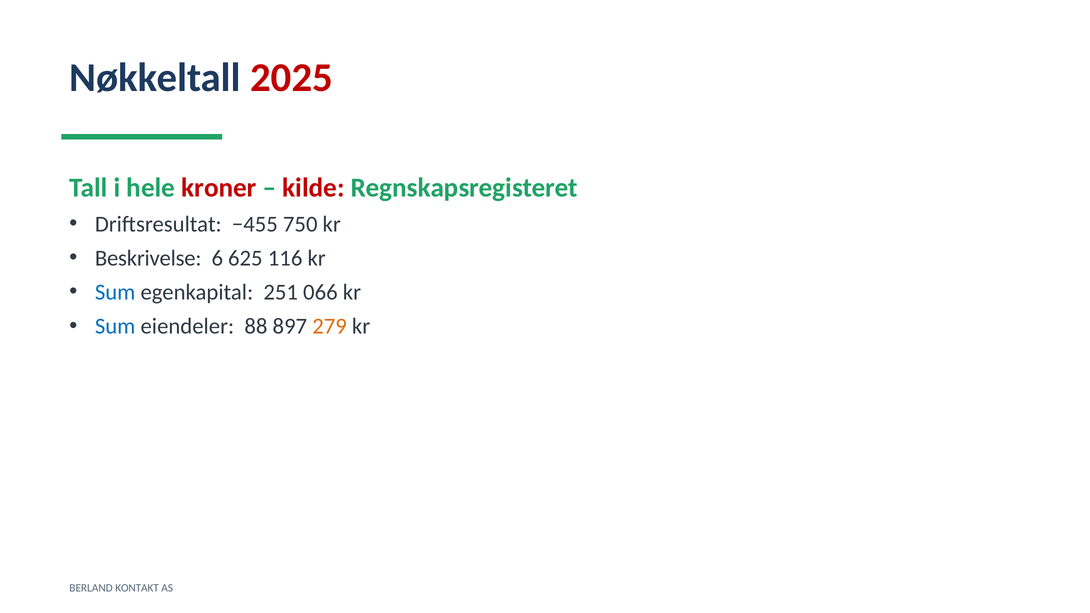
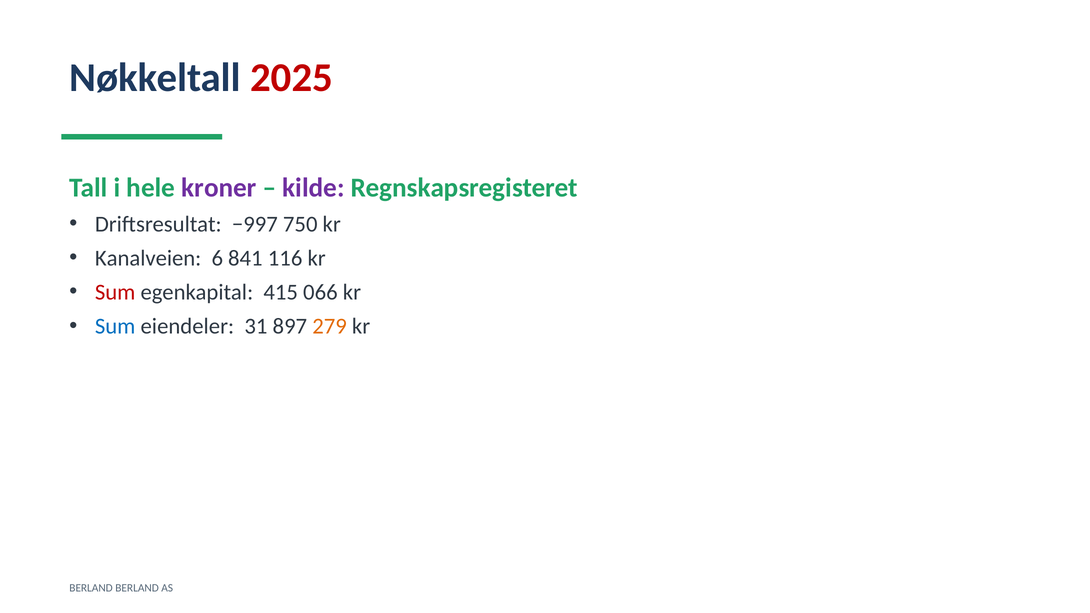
kroner colour: red -> purple (219, 188)
kilde colour: red -> purple (313, 188)
−455: −455 -> −997 (255, 224)
Beskrivelse: Beskrivelse -> Kanalveien (148, 258)
625: 625 -> 841 (245, 258)
Sum colour: blue -> red (115, 292)
251: 251 -> 415 (281, 292)
88: 88 -> 31 (256, 326)
BERLAND KONTAKT: KONTAKT -> BERLAND (137, 588)
